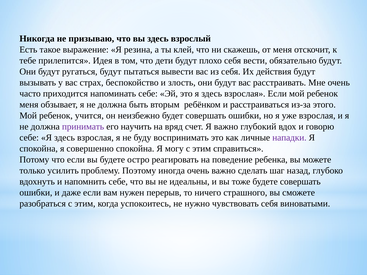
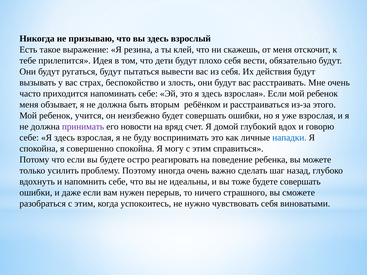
научить: научить -> новости (136, 127)
Я важно: важно -> домой (226, 127)
нападки colour: purple -> blue (289, 138)
